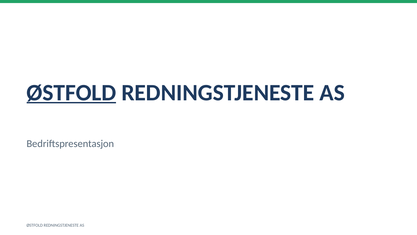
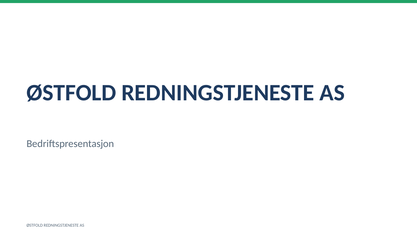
ØSTFOLD underline: present -> none (71, 92)
